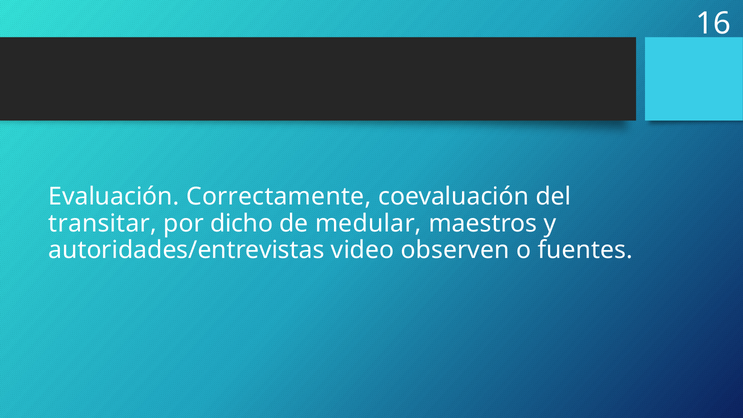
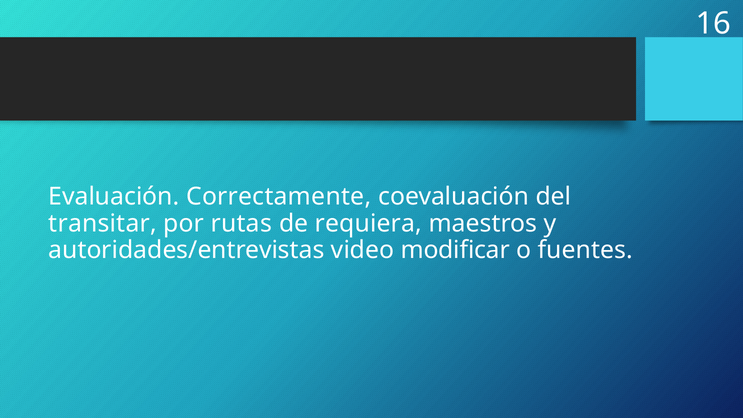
dicho: dicho -> rutas (241, 223)
medular: medular -> requiera (368, 223)
observen: observen -> modificar (455, 250)
